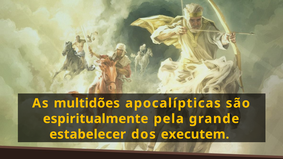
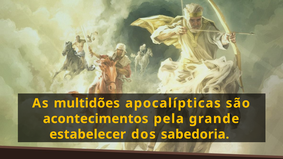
espiritualmente: espiritualmente -> acontecimentos (96, 119)
executem: executem -> sabedoria (195, 134)
